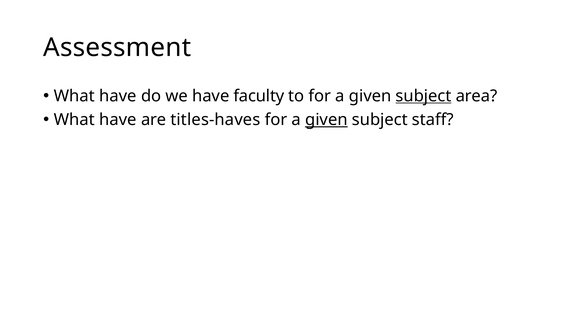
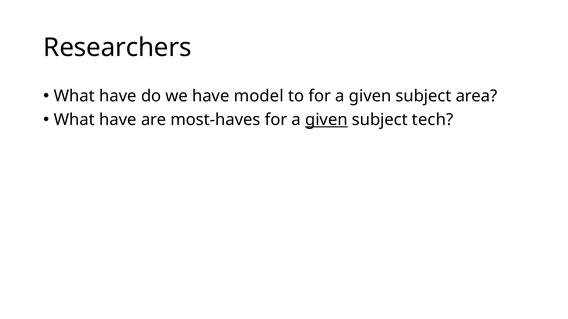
Assessment: Assessment -> Researchers (117, 48)
faculty: faculty -> model (259, 96)
subject underline: present -> none (423, 96)
titles-haves: titles-haves -> most-haves (215, 120)
staff: staff -> tech (433, 120)
